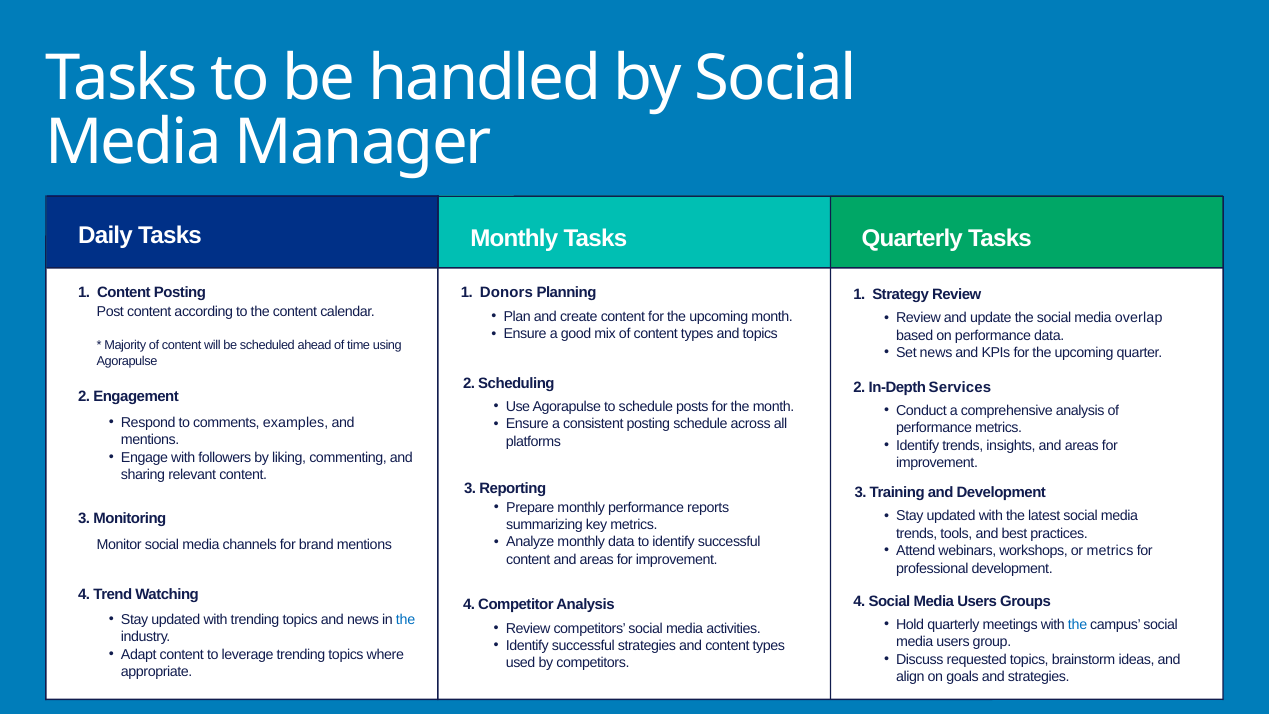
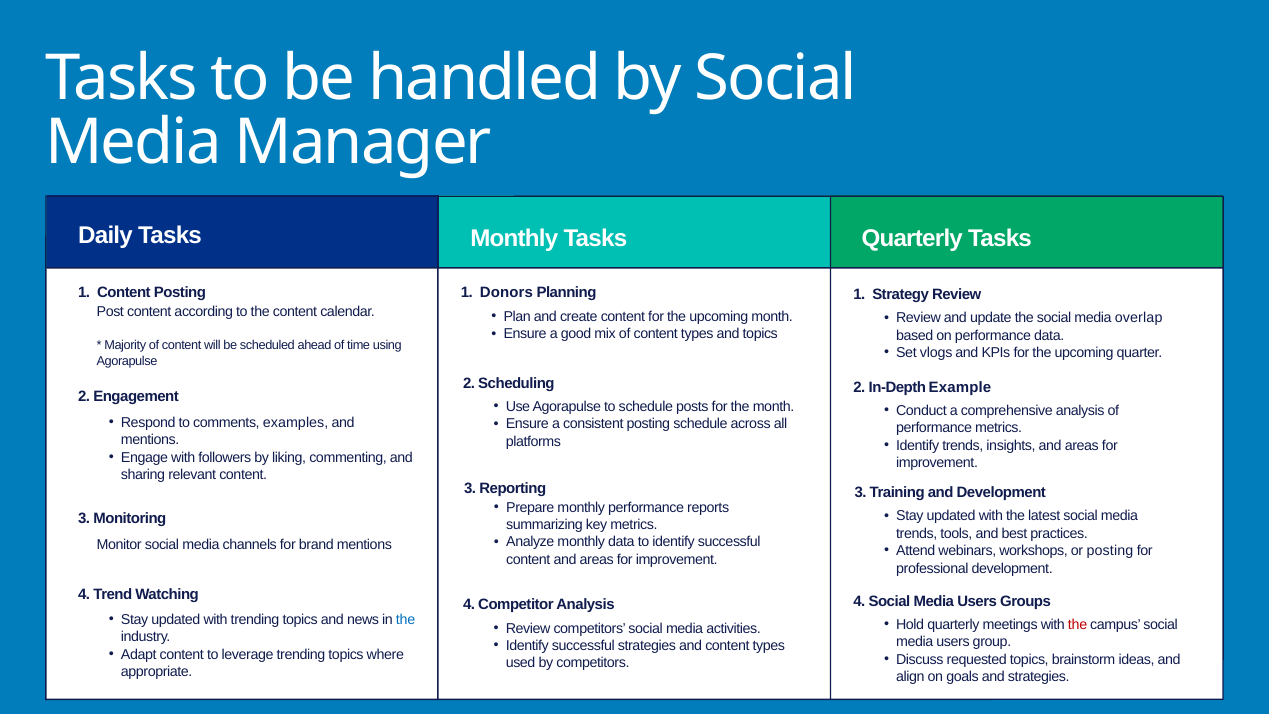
Set news: news -> vlogs (936, 353)
Services: Services -> Example (960, 387)
or metrics: metrics -> posting (1110, 551)
the colour: blue -> red (1078, 625)
